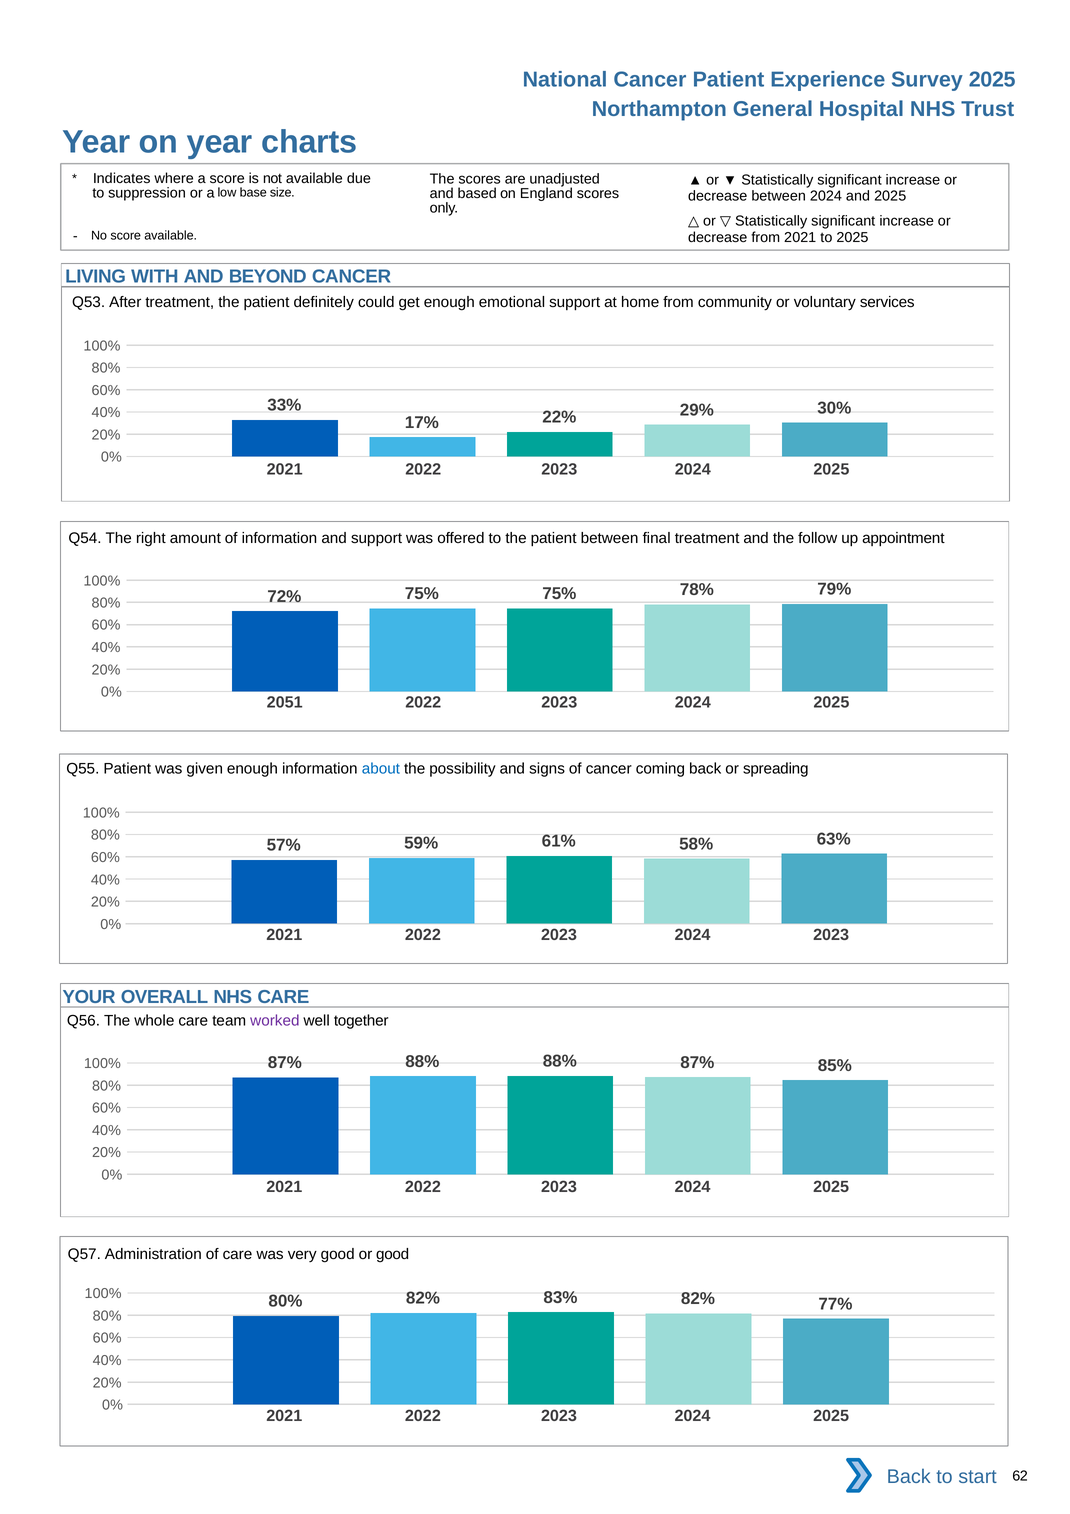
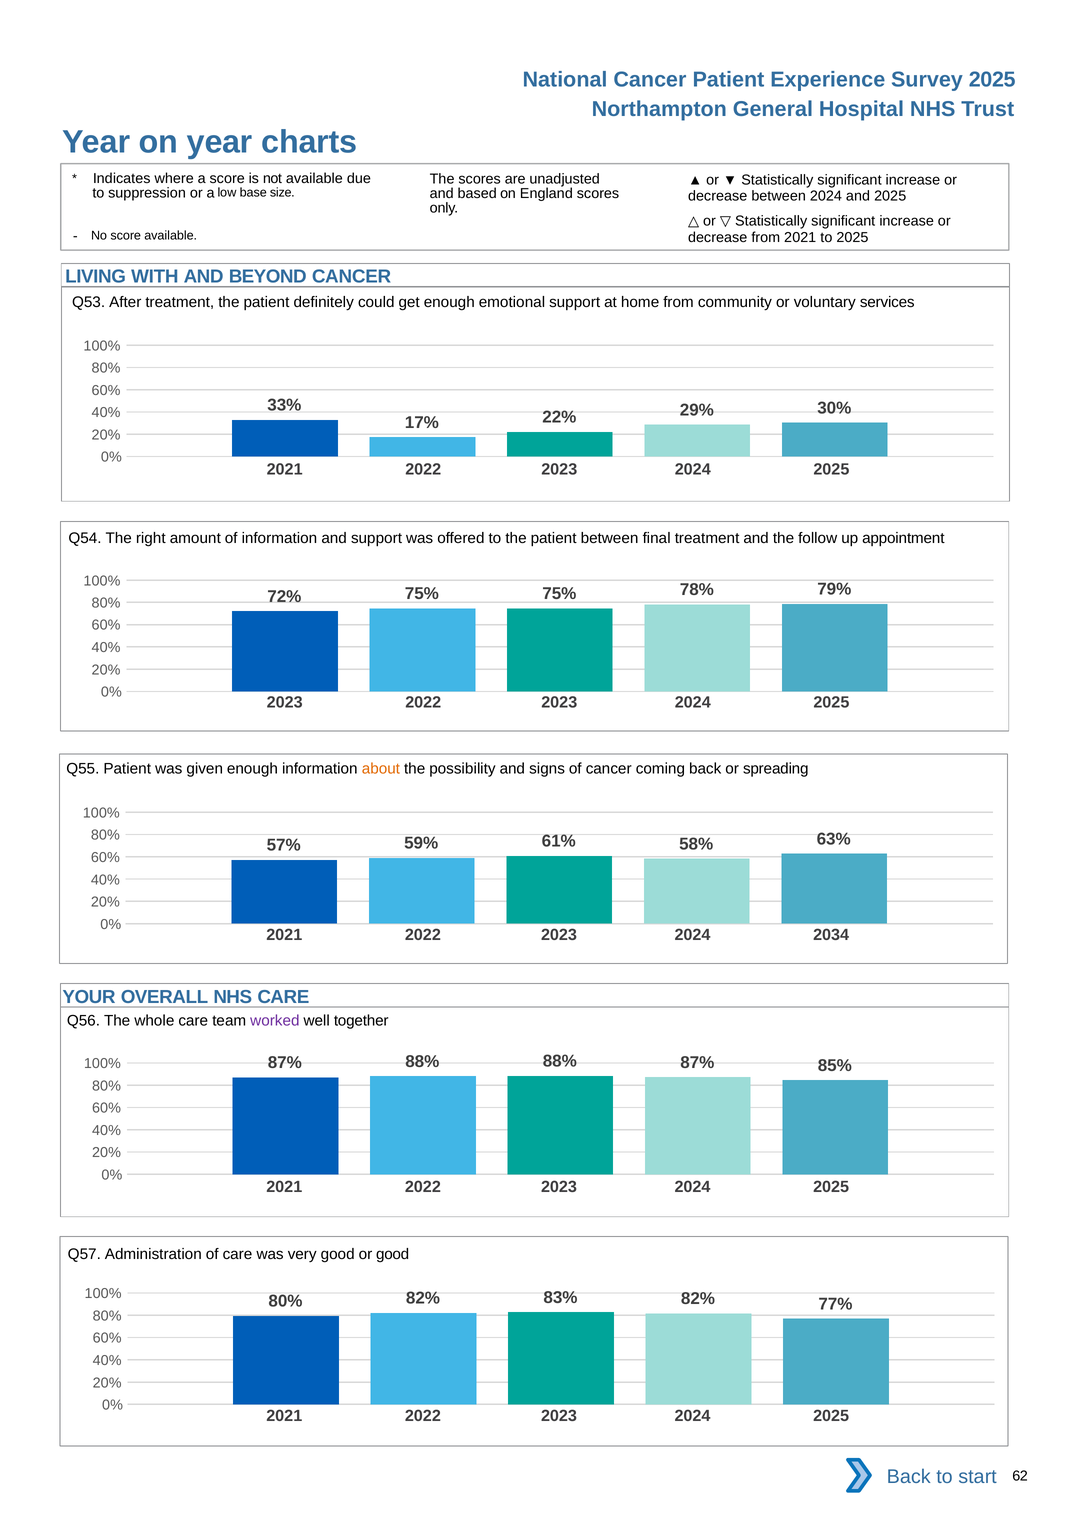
2051: 2051 -> 2023 (285, 702)
about colour: blue -> orange (381, 769)
2024 2023: 2023 -> 2034 (831, 935)
